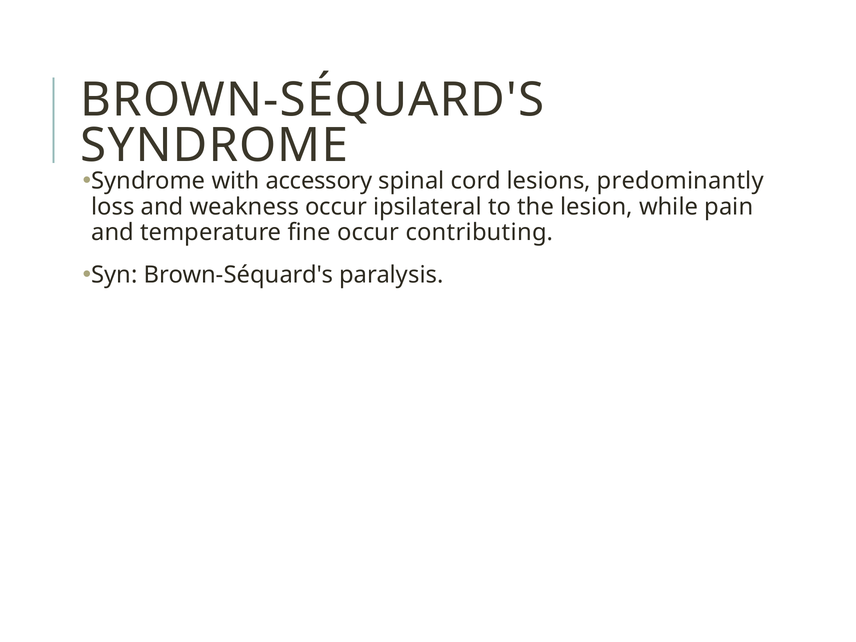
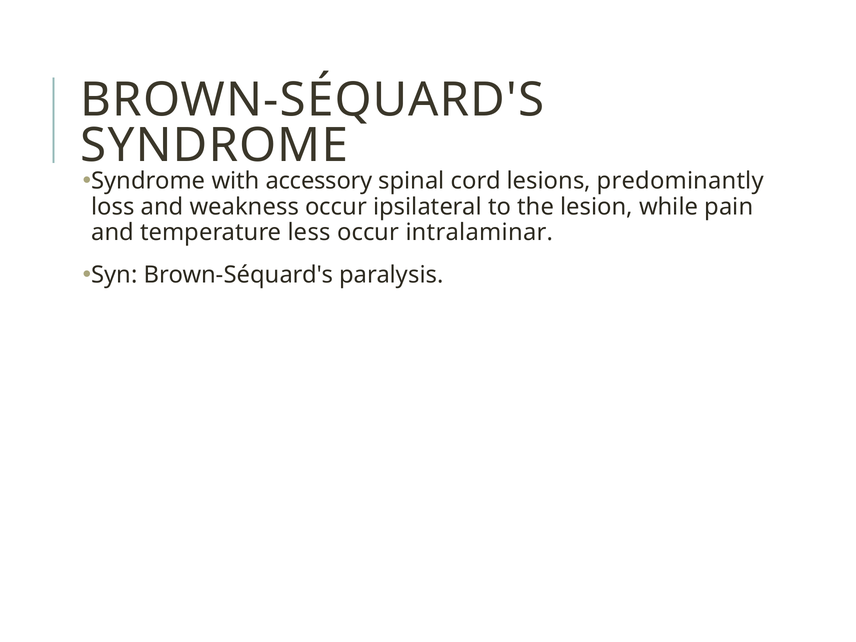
fine: fine -> less (309, 232)
contributing: contributing -> intralaminar (479, 232)
